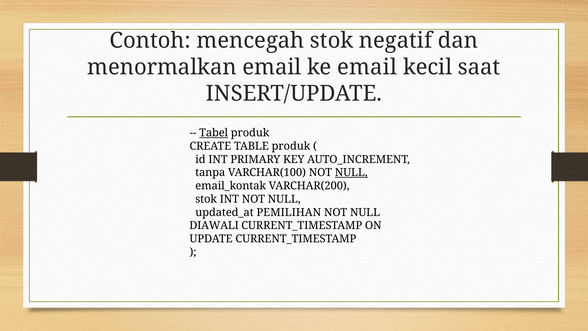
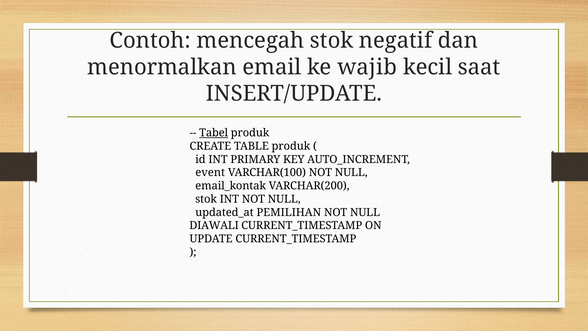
ke email: email -> wajib (367, 67)
tanpa: tanpa -> event (210, 173)
NULL underline: present -> none (351, 173)
